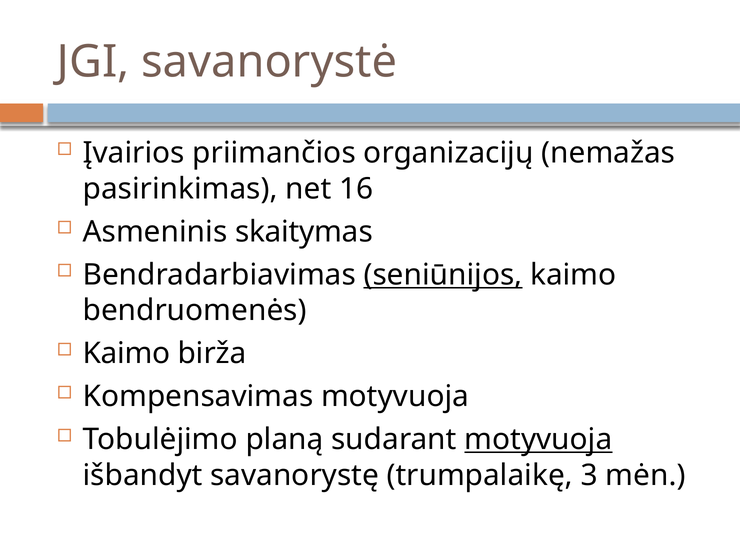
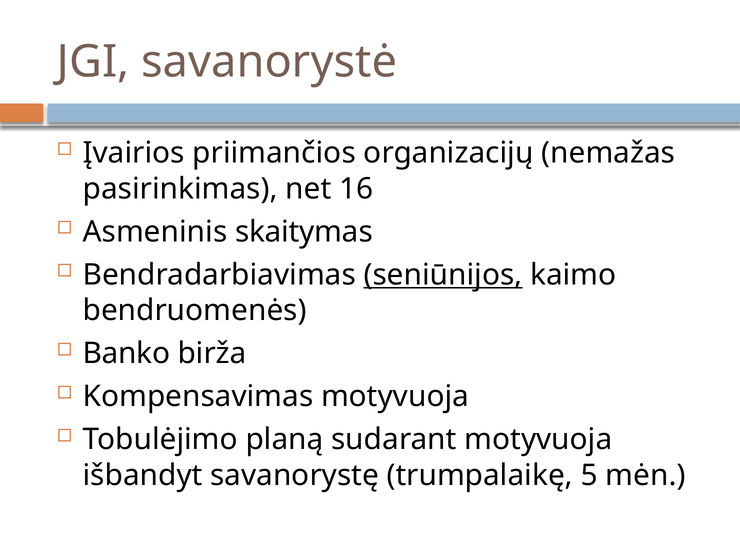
Kaimo: Kaimo -> Banko (126, 354)
motyvuoja underline: present -> none (538, 440)
3: 3 -> 5 (589, 475)
